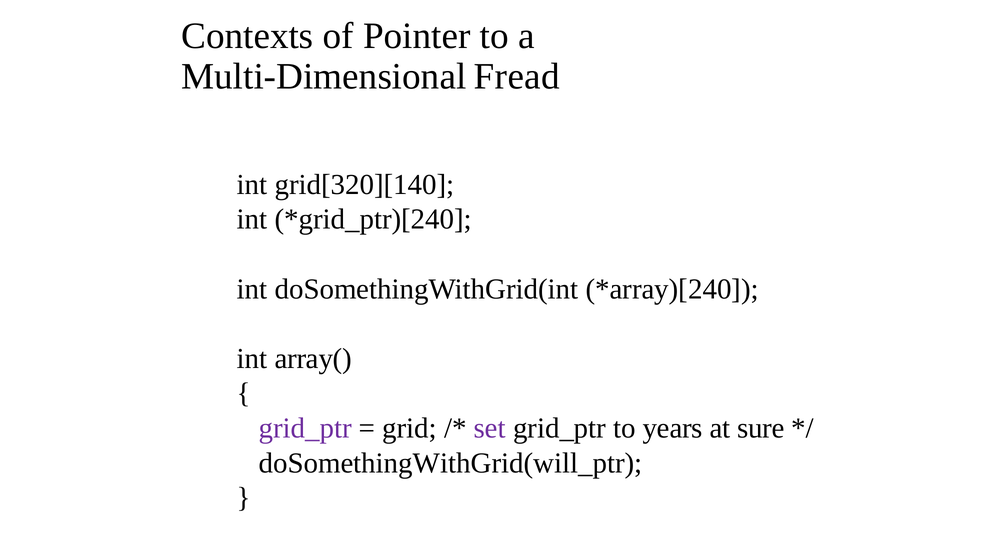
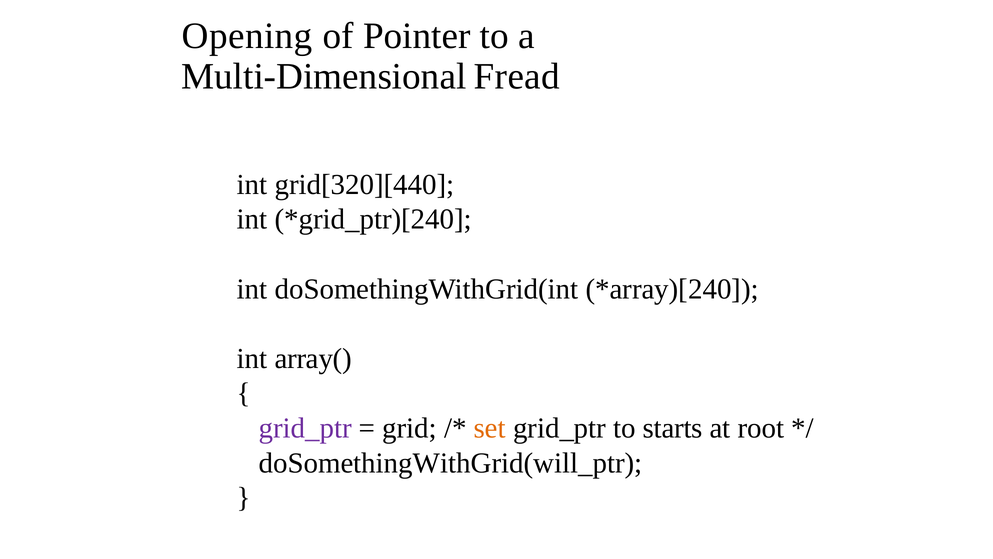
Contexts: Contexts -> Opening (247, 36)
grid[320][140: grid[320][140 -> grid[320][440 (364, 184)
set colour: purple -> orange (490, 428)
years: years -> starts (673, 428)
sure: sure -> root (761, 428)
